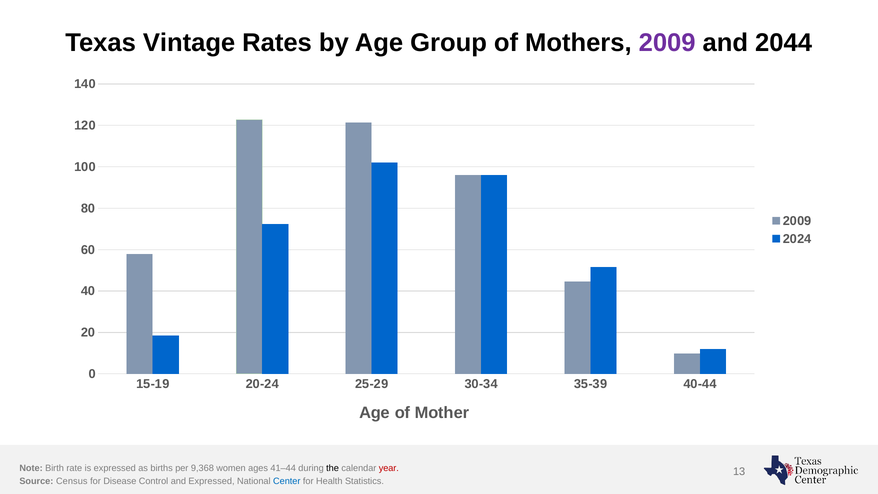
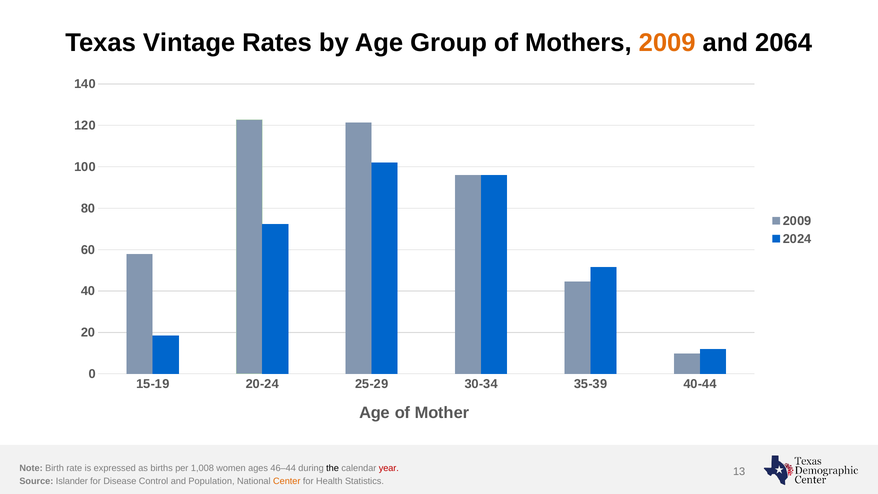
2009 colour: purple -> orange (667, 43)
2044: 2044 -> 2064 (784, 43)
9,368: 9,368 -> 1,008 (202, 468)
41–44: 41–44 -> 46–44 (283, 468)
Census: Census -> Islander (72, 481)
and Expressed: Expressed -> Population (212, 481)
Center colour: blue -> orange (287, 481)
